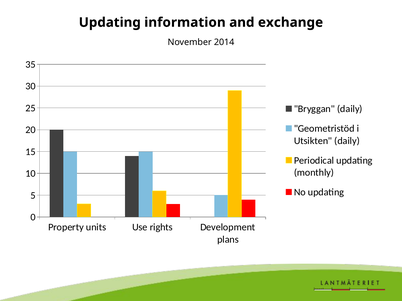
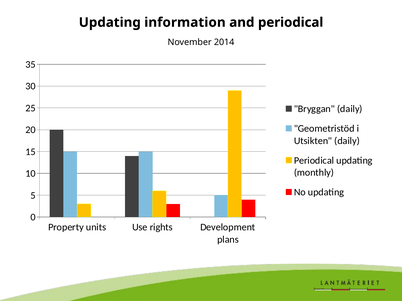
and exchange: exchange -> periodical (291, 22)
